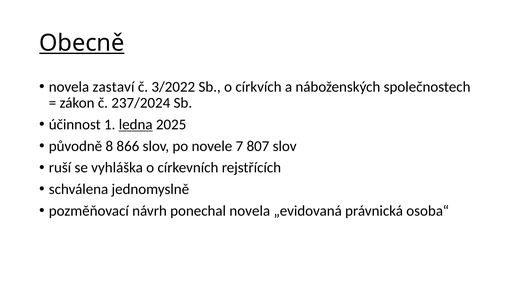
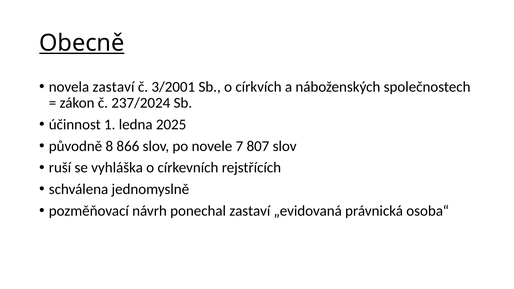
3/2022: 3/2022 -> 3/2001 (173, 87)
ledna underline: present -> none (136, 125)
ponechal novela: novela -> zastaví (250, 211)
